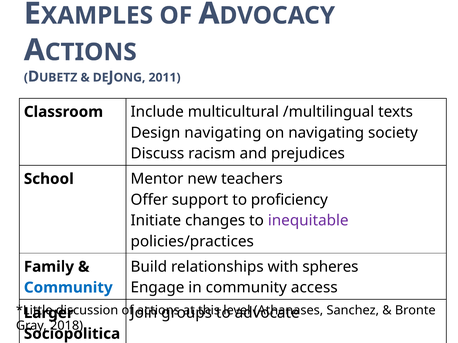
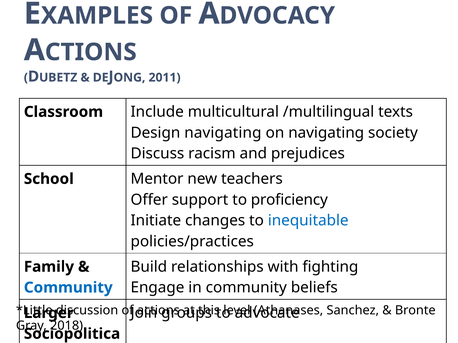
inequitable colour: purple -> blue (308, 221)
spheres: spheres -> fighting (330, 267)
access: access -> beliefs (314, 288)
